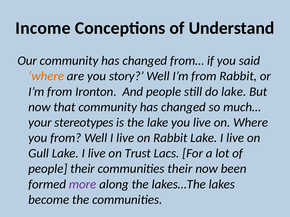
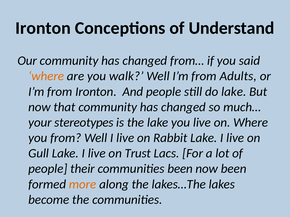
Income: Income -> Ironton (43, 28)
story: story -> walk (126, 76)
from Rabbit: Rabbit -> Adults (238, 76)
communities their: their -> been (180, 169)
more colour: purple -> orange (83, 185)
